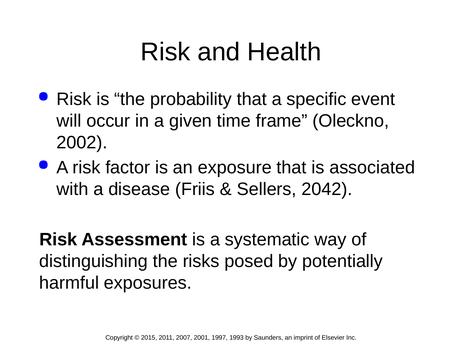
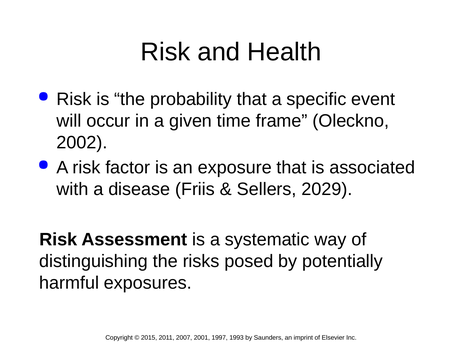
2042: 2042 -> 2029 (327, 189)
